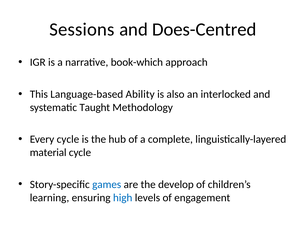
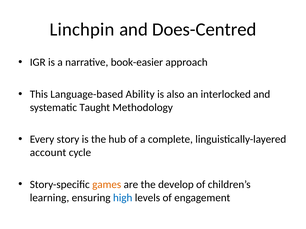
Sessions: Sessions -> Linchpin (82, 30)
book-which: book-which -> book-easier (137, 62)
Every cycle: cycle -> story (68, 140)
material: material -> account (48, 153)
games colour: blue -> orange (107, 185)
